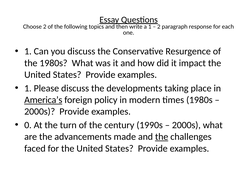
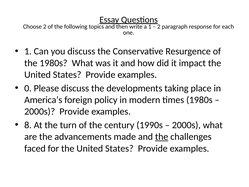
1: 1 -> 0 (28, 88)
America’s underline: present -> none (43, 100)
0: 0 -> 8 (28, 125)
